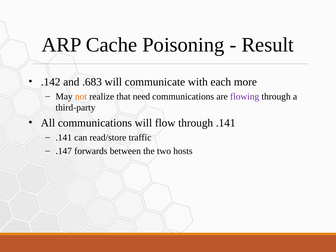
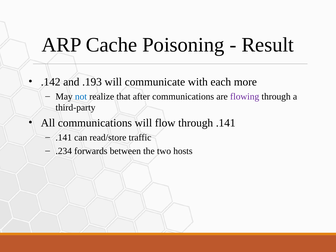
.683: .683 -> .193 (92, 82)
not colour: orange -> blue (81, 96)
need: need -> after (141, 96)
.147: .147 -> .234 (64, 151)
